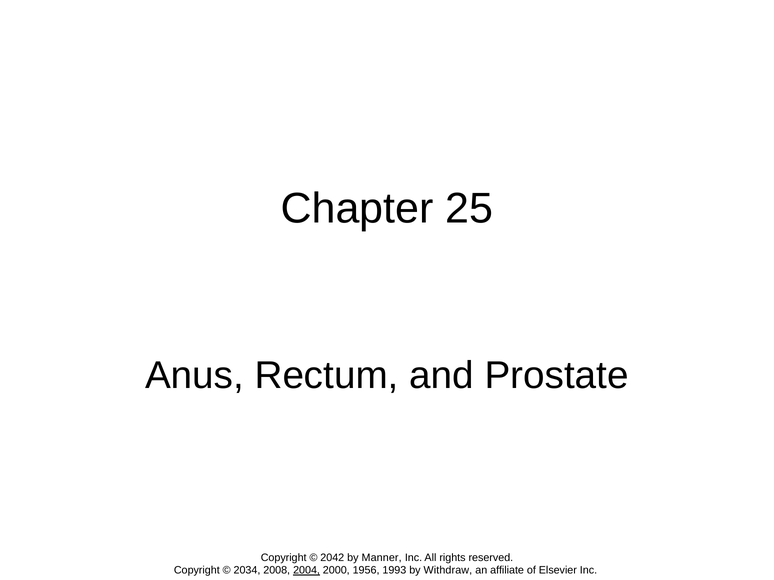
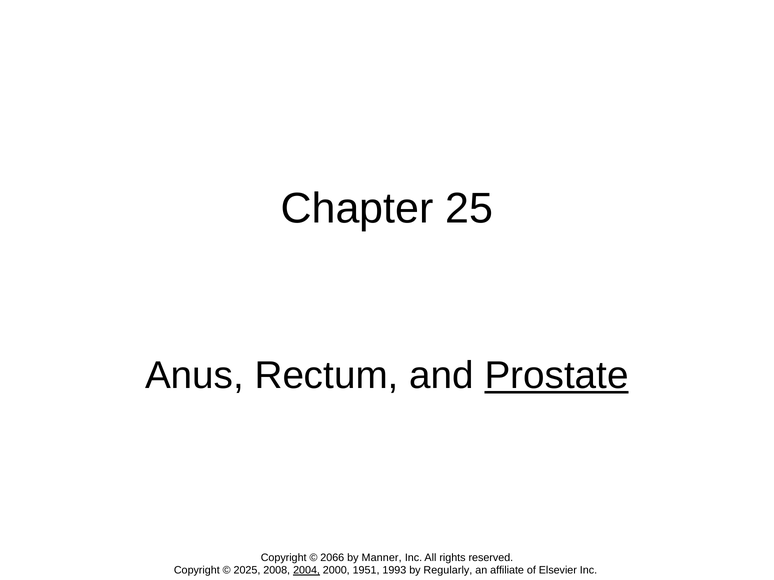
Prostate underline: none -> present (557, 376)
2042: 2042 -> 2066 (332, 558)
2034: 2034 -> 2025 (247, 571)
1956: 1956 -> 1951 (366, 571)
Withdraw: Withdraw -> Regularly (448, 571)
